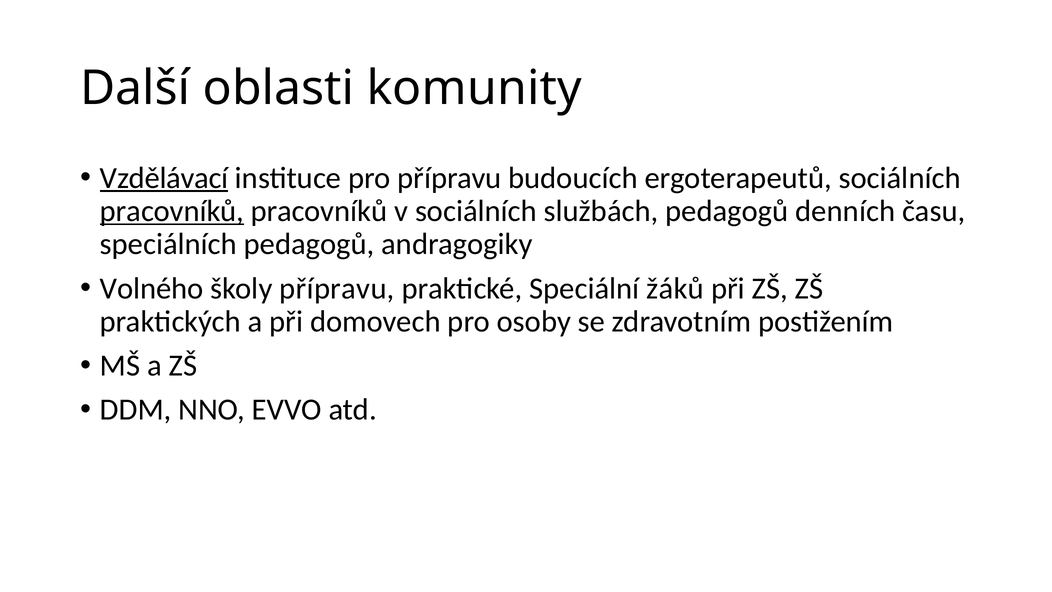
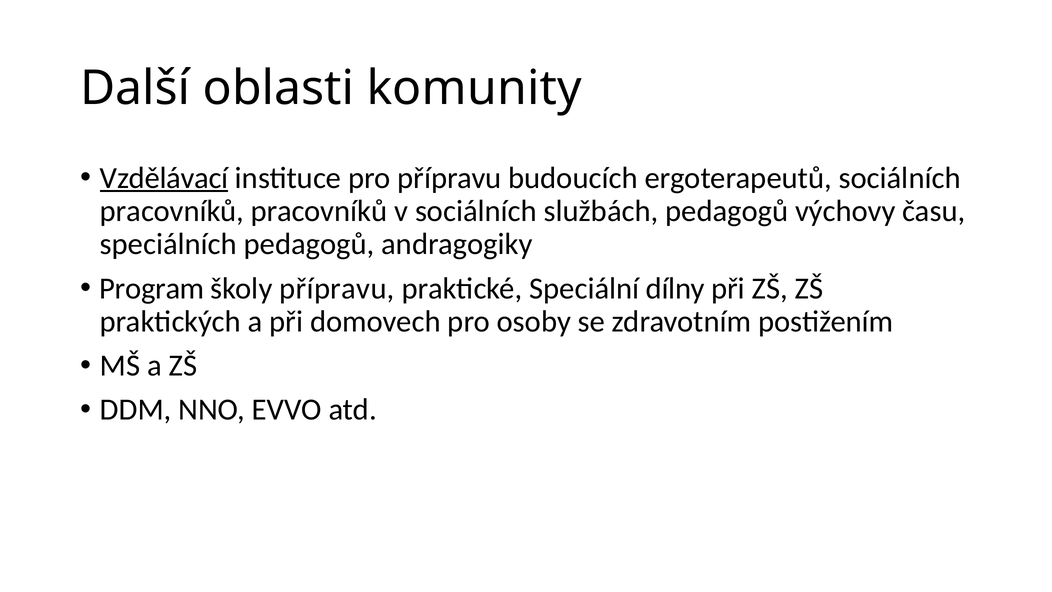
pracovníků underline: present -> none (172, 211)
denních: denních -> výchovy (845, 211)
Volného: Volného -> Program (152, 288)
žáků: žáků -> dílny (675, 288)
